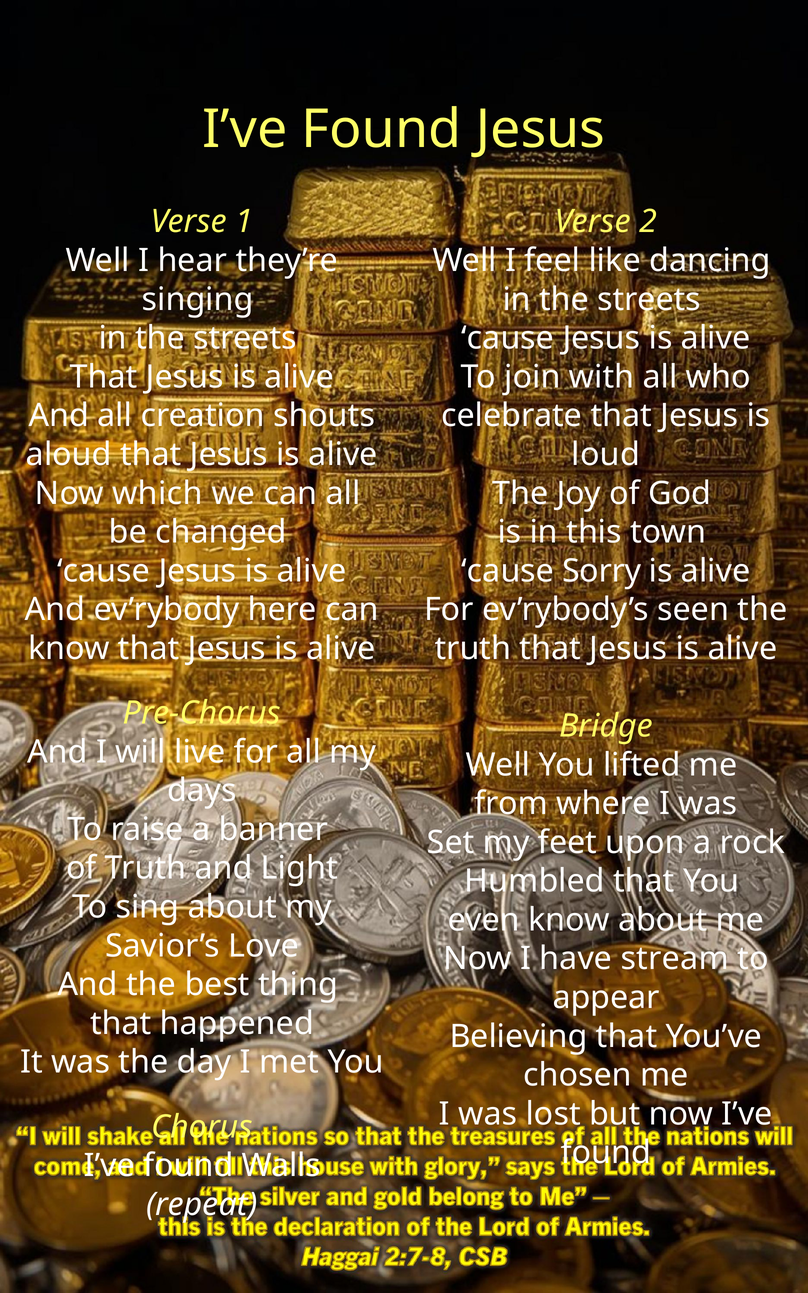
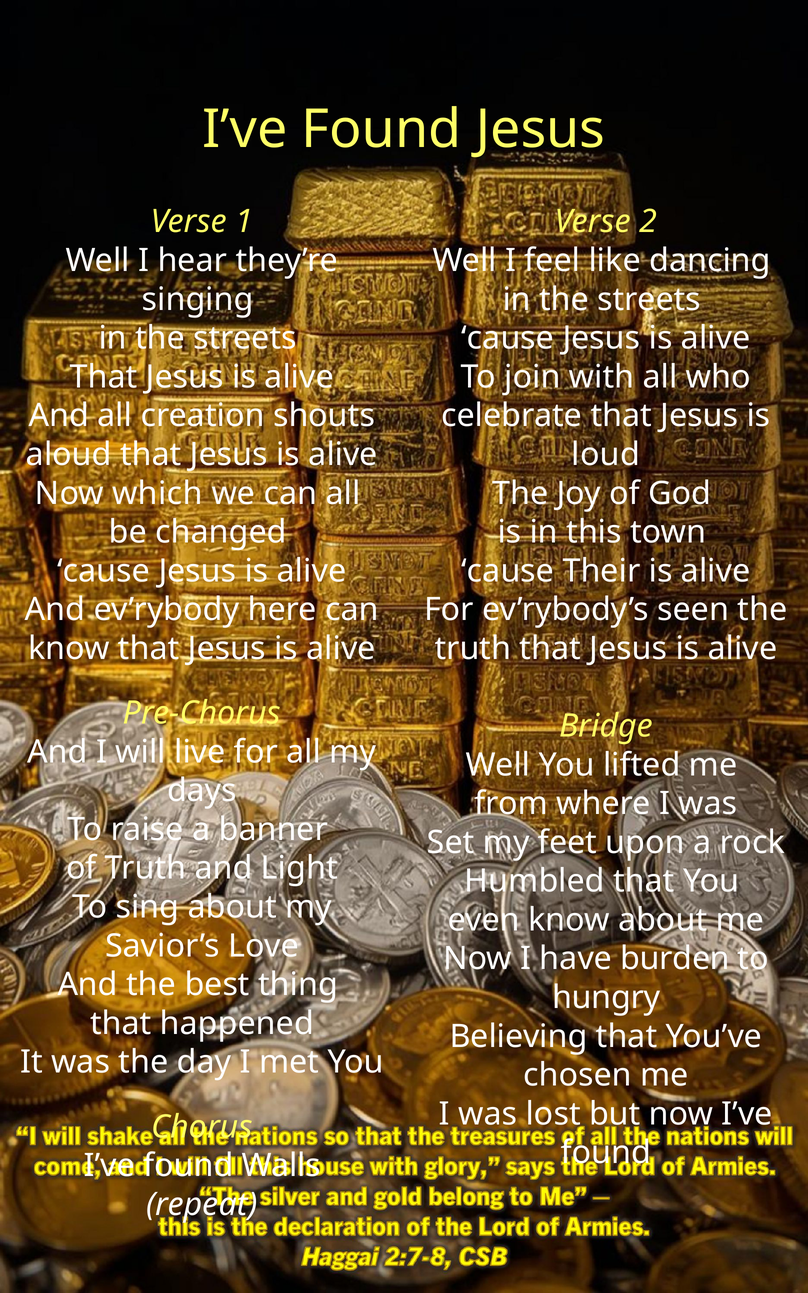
Sorry: Sorry -> Their (601, 571)
stream: stream -> burden (675, 959)
appear: appear -> hungry (606, 997)
